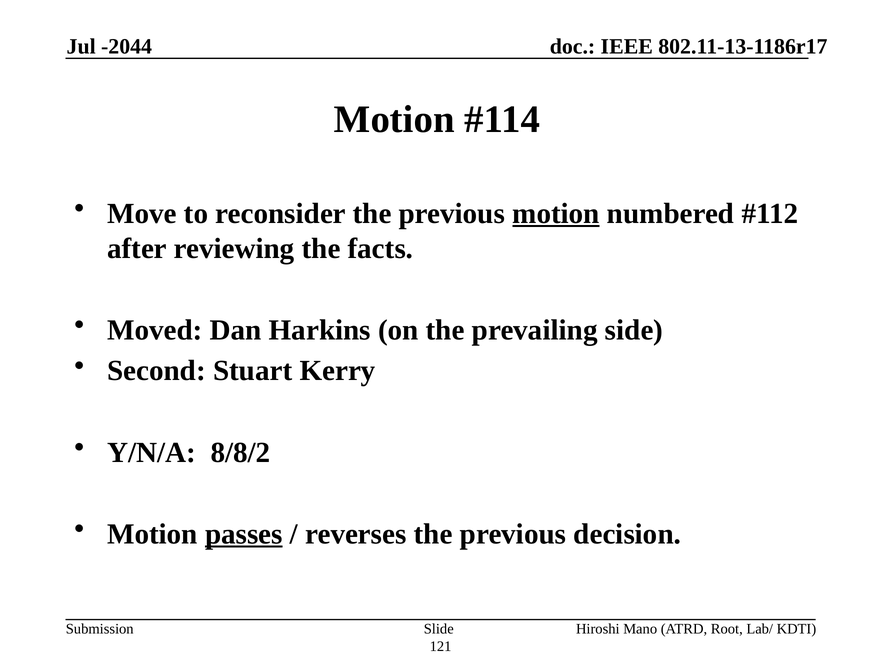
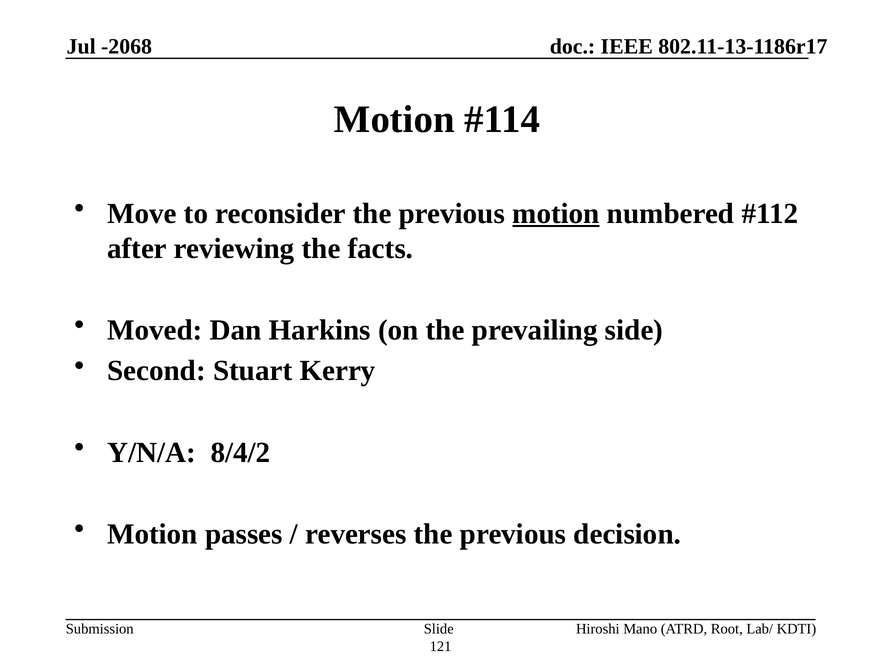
-2044: -2044 -> -2068 (127, 47)
8/8/2: 8/8/2 -> 8/4/2 (241, 452)
passes underline: present -> none (244, 534)
